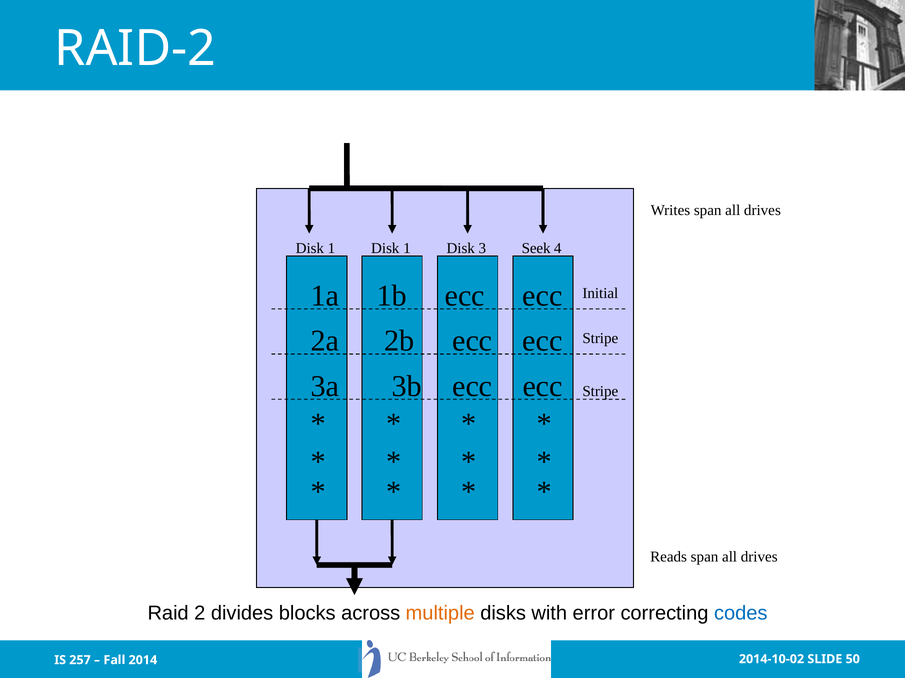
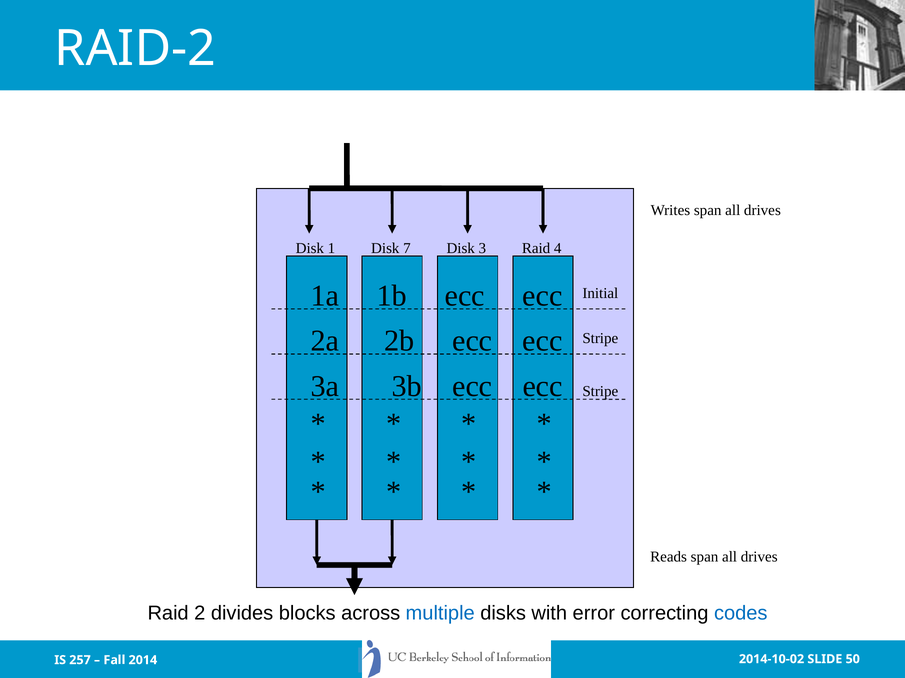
1: 1 -> 7 (407, 248)
3 Seek: Seek -> Raid (536, 248)
multiple colour: orange -> blue (440, 614)
